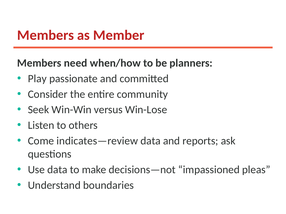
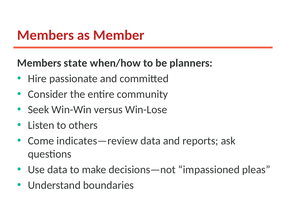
need: need -> state (76, 63)
Play: Play -> Hire (37, 79)
